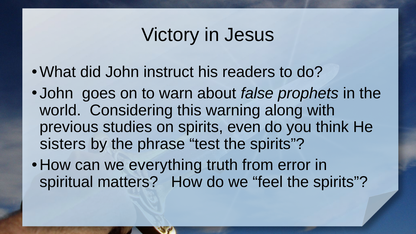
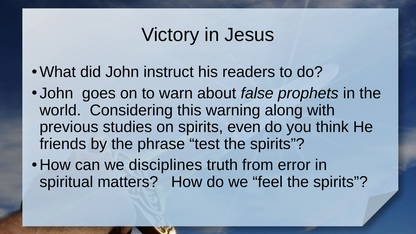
sisters: sisters -> friends (63, 144)
everything: everything -> disciplines (165, 165)
